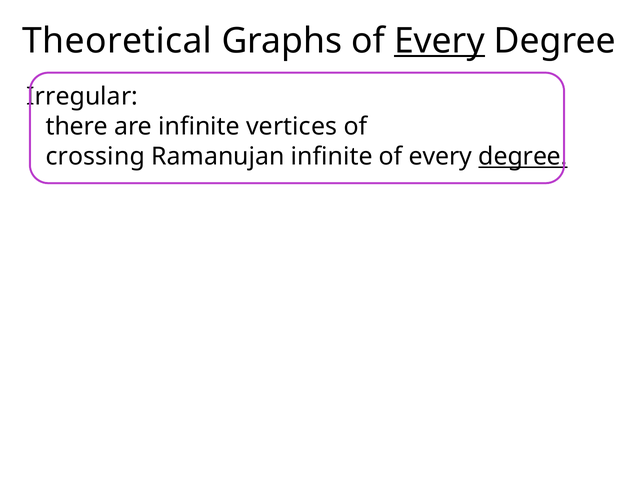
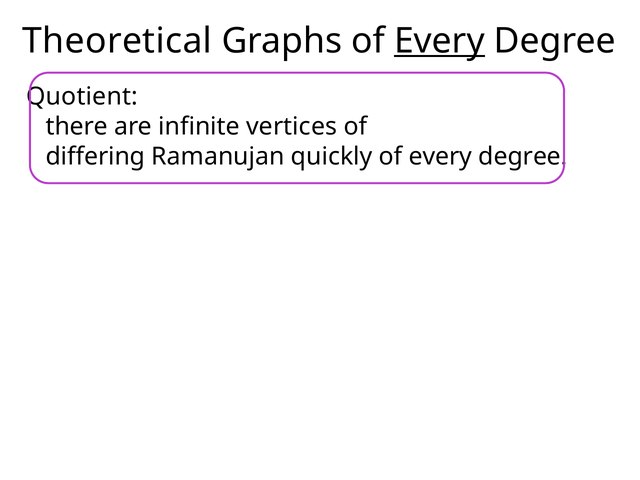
Irregular: Irregular -> Quotient (82, 97)
crossing: crossing -> differing (95, 156)
Ramanujan infinite: infinite -> quickly (332, 156)
degree underline: present -> none (523, 156)
